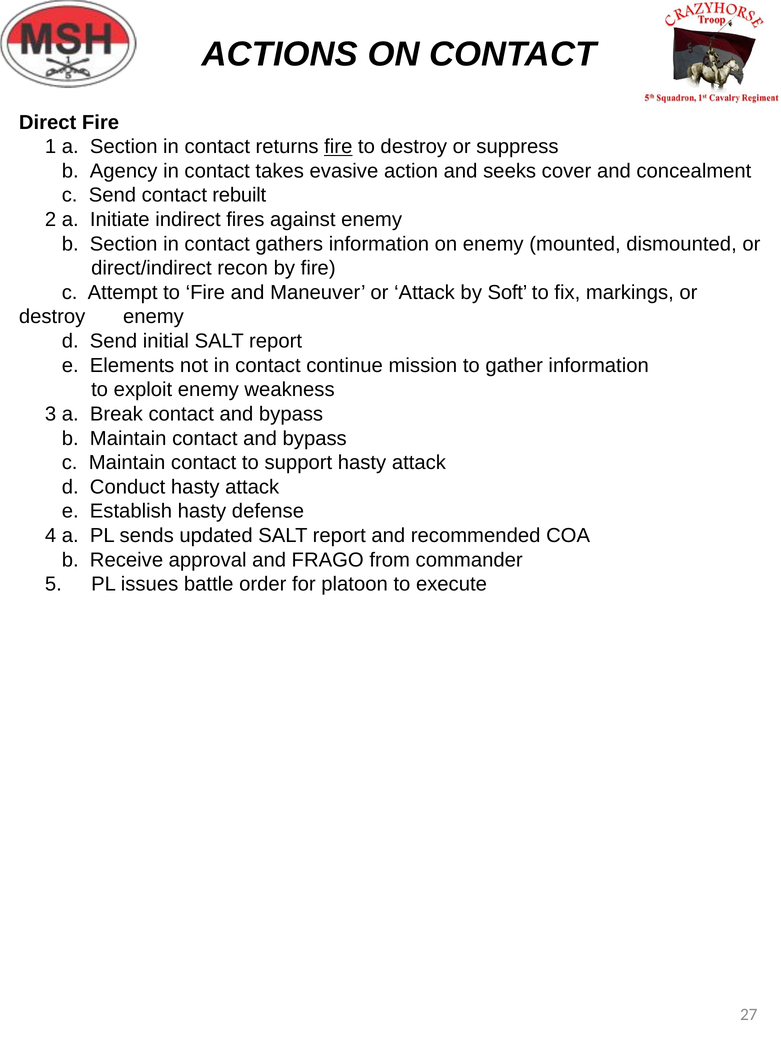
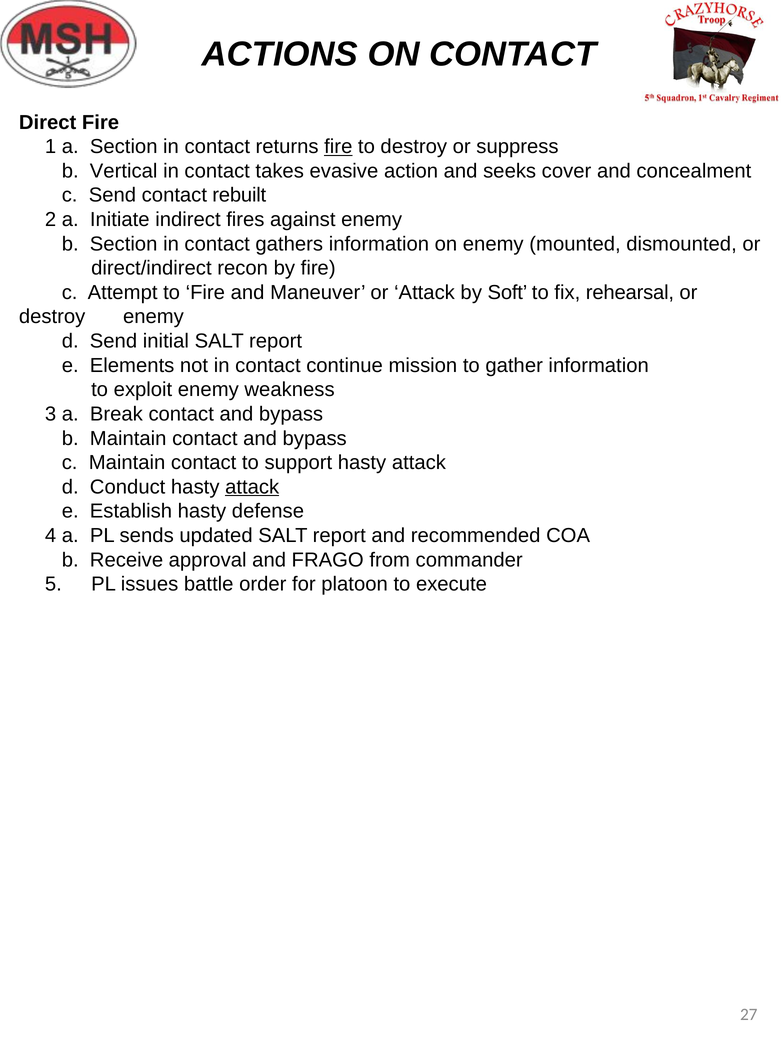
Agency: Agency -> Vertical (124, 171)
markings: markings -> rehearsal (630, 293)
attack underline: none -> present (252, 487)
